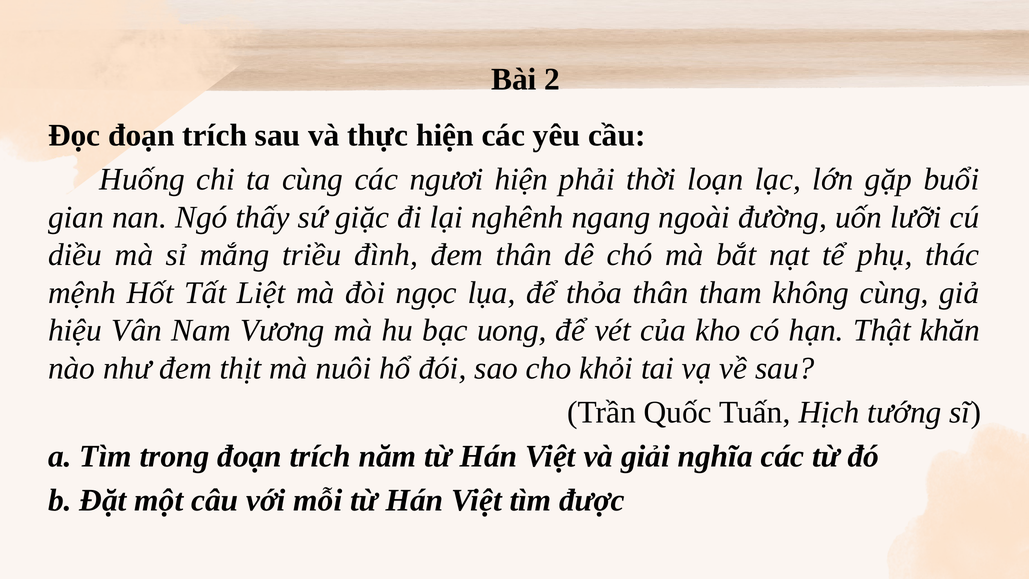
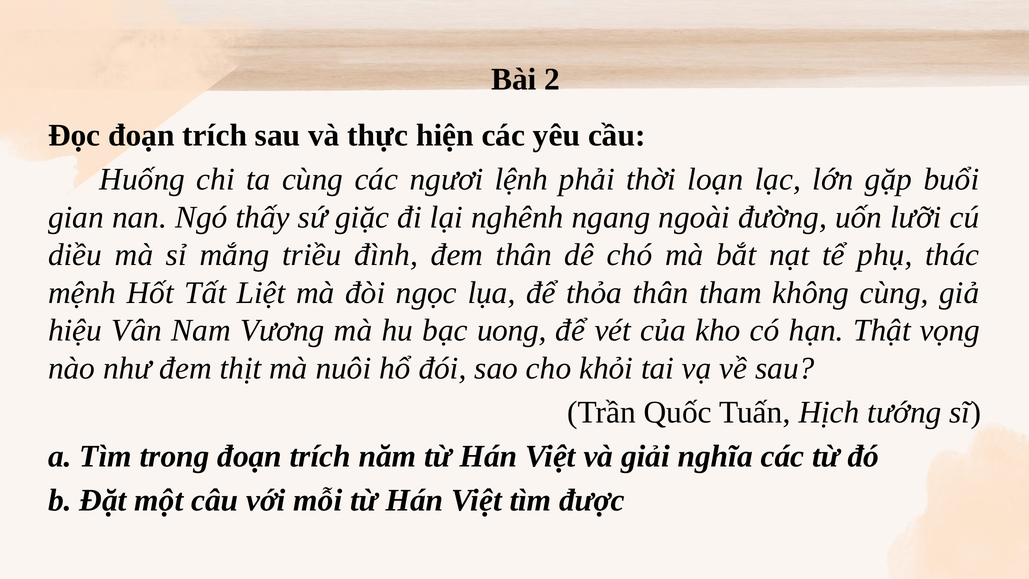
ngươi hiện: hiện -> lệnh (521, 179)
khăn: khăn -> vọng (950, 330)
